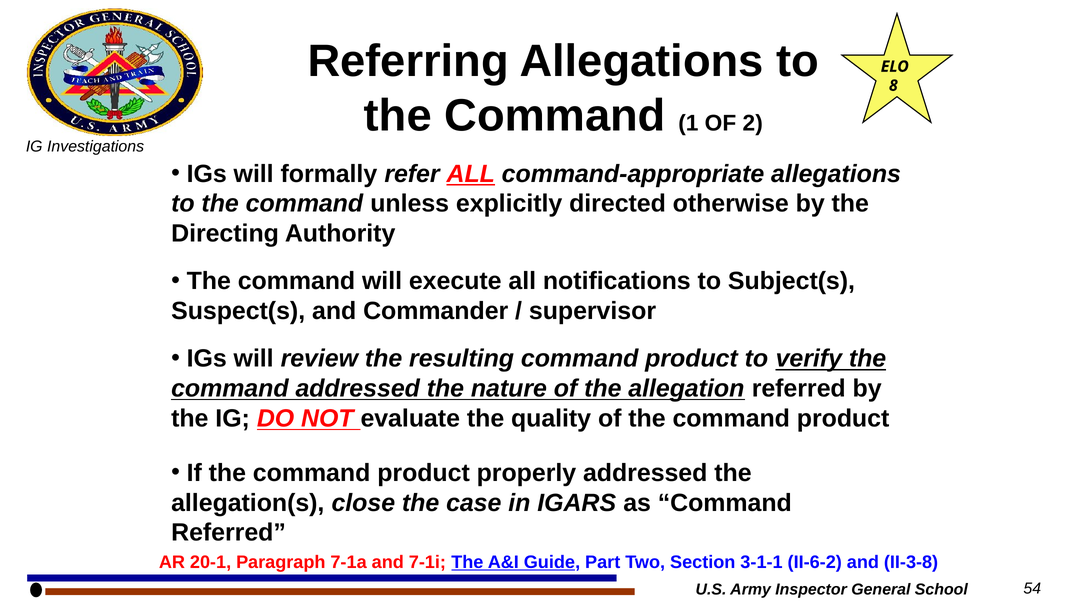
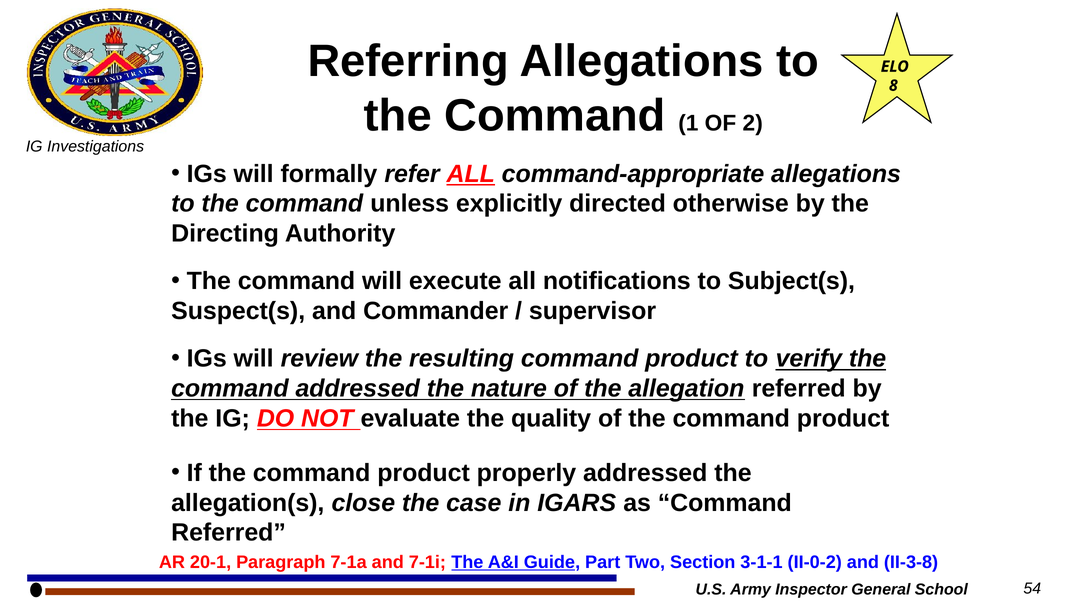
II-6-2: II-6-2 -> II-0-2 (815, 562)
